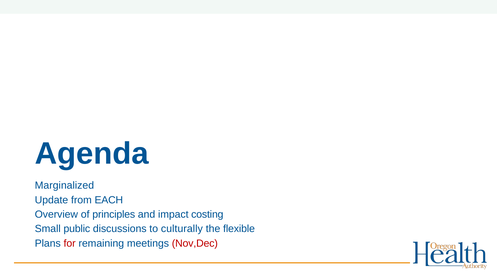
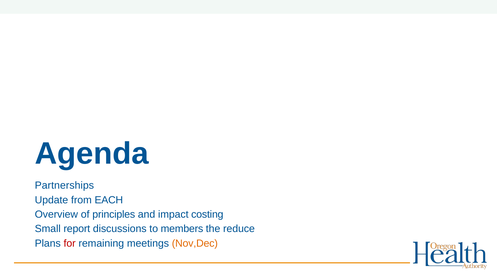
Marginalized: Marginalized -> Partnerships (64, 186)
public: public -> report (77, 229)
culturally: culturally -> members (182, 229)
flexible: flexible -> reduce (239, 229)
Nov,Dec colour: red -> orange (195, 244)
